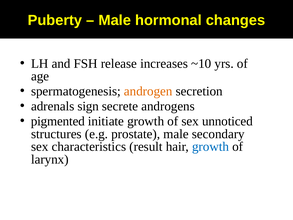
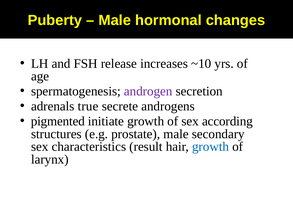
androgen colour: orange -> purple (148, 91)
sign: sign -> true (88, 106)
unnoticed: unnoticed -> according (227, 121)
